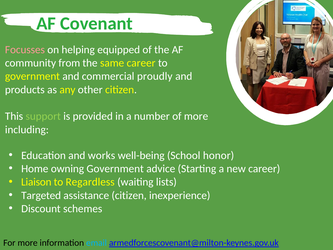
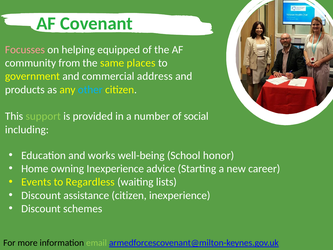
same career: career -> places (141, 63)
proudly: proudly -> address (155, 76)
other colour: white -> light blue (90, 90)
of more: more -> social (196, 116)
owning Government: Government -> Inexperience (115, 169)
Liaison: Liaison -> Events (36, 182)
Targeted: Targeted -> Discount (41, 195)
email colour: light blue -> light green (97, 243)
